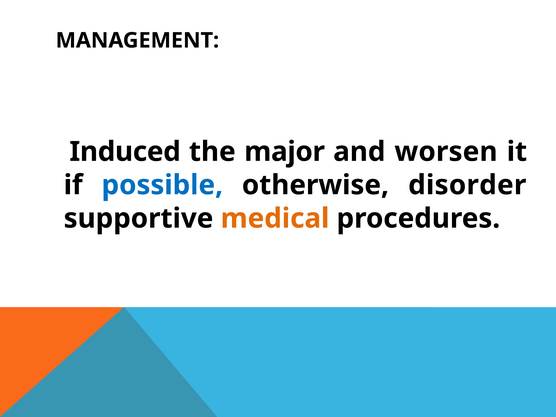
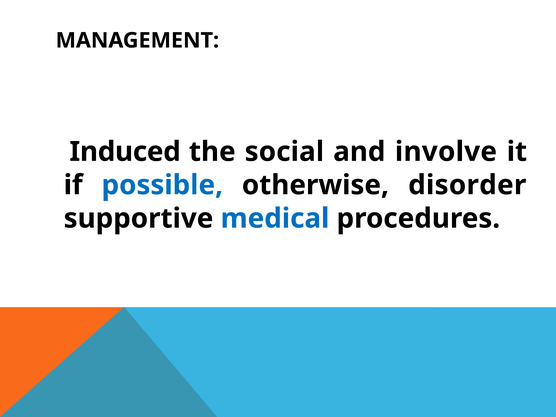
major: major -> social (284, 152)
worsen: worsen -> involve (446, 152)
medical colour: orange -> blue (275, 218)
